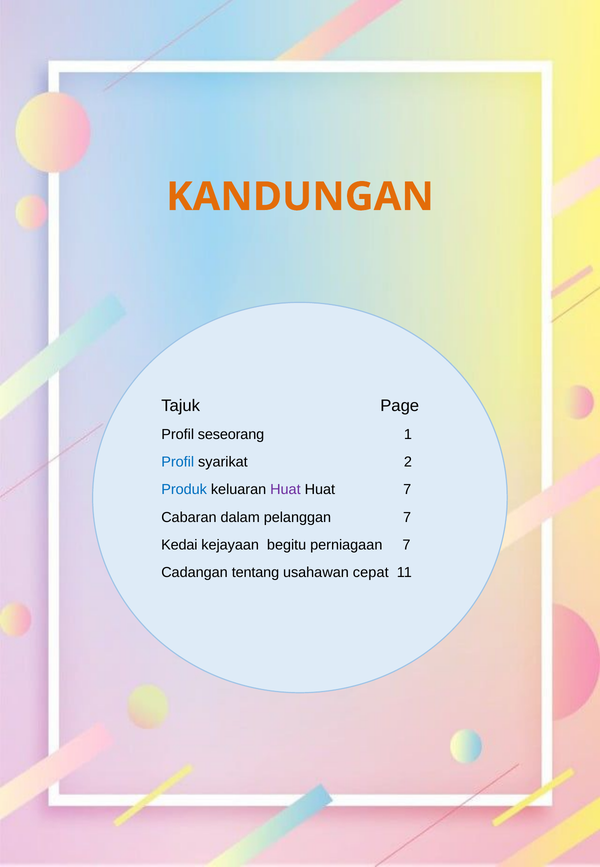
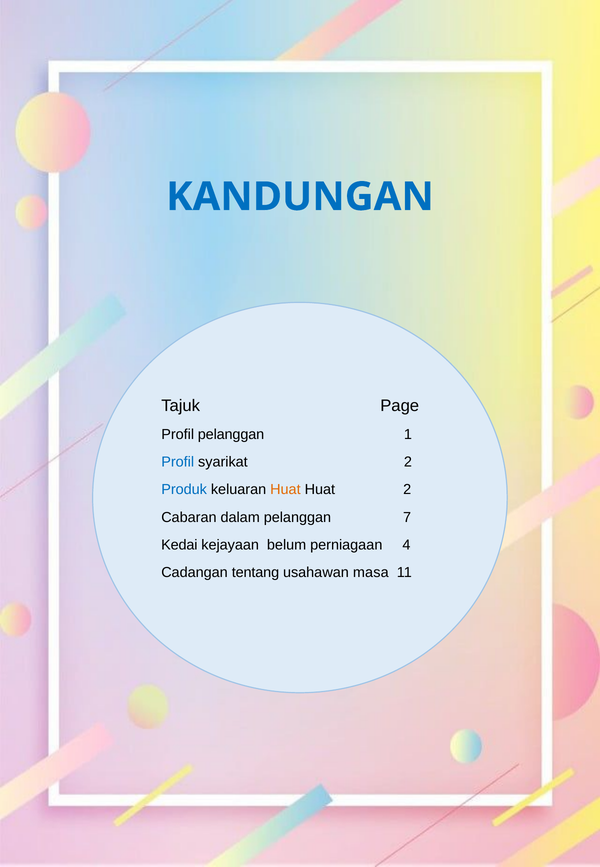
KANDUNGAN colour: orange -> blue (300, 197)
Profil seseorang: seseorang -> pelanggan (231, 434)
Huat colour: purple -> orange (285, 489)
Huat 7: 7 -> 2 (407, 489)
begitu: begitu -> belum (287, 545)
perniagaan 7: 7 -> 4 (406, 545)
cepat: cepat -> masa (371, 572)
